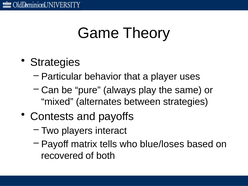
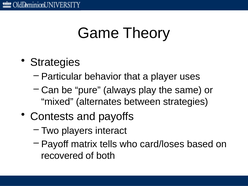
blue/loses: blue/loses -> card/loses (162, 144)
